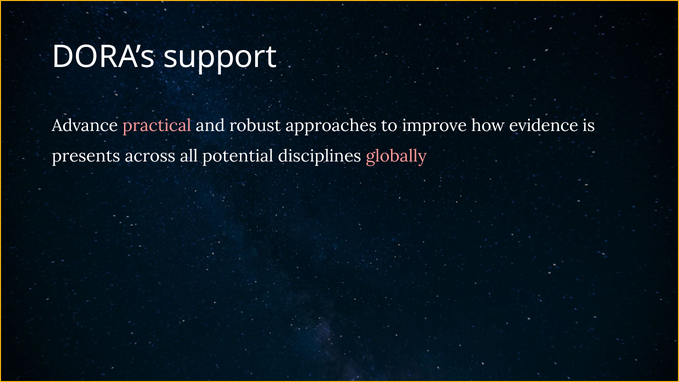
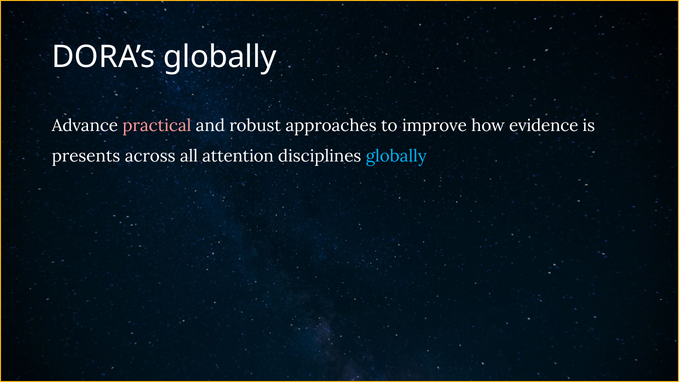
DORA’s support: support -> globally (220, 57)
potential: potential -> attention (238, 156)
globally colour: pink -> light blue (396, 156)
